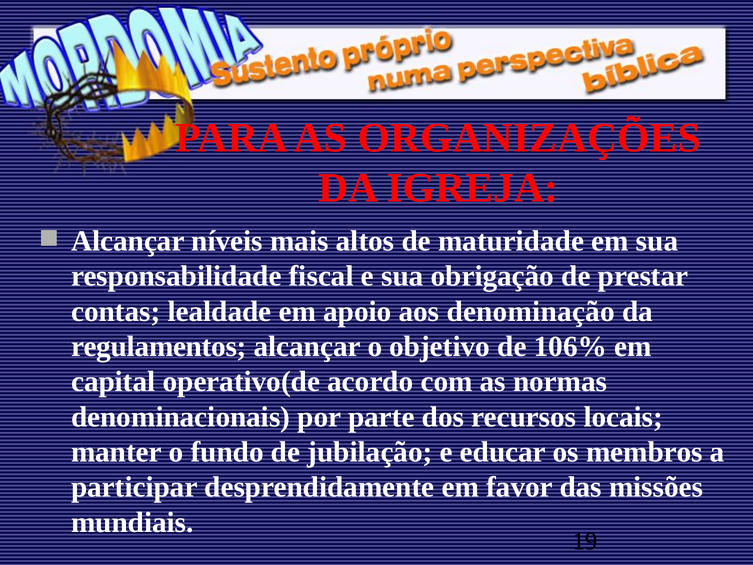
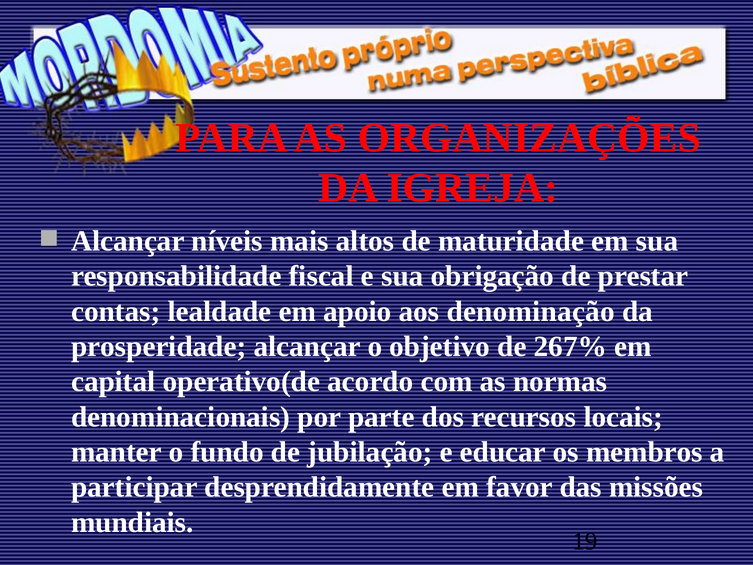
regulamentos: regulamentos -> prosperidade (159, 346)
106%: 106% -> 267% (570, 346)
